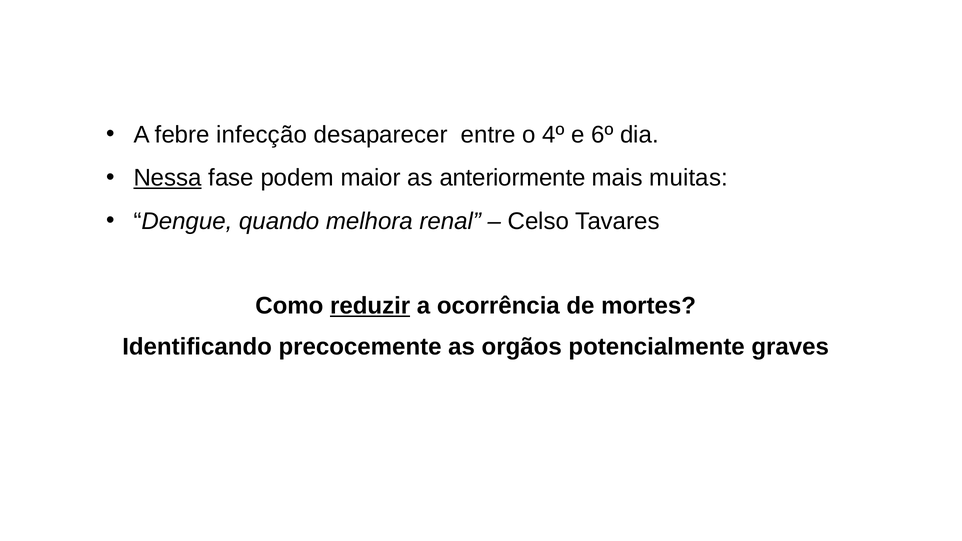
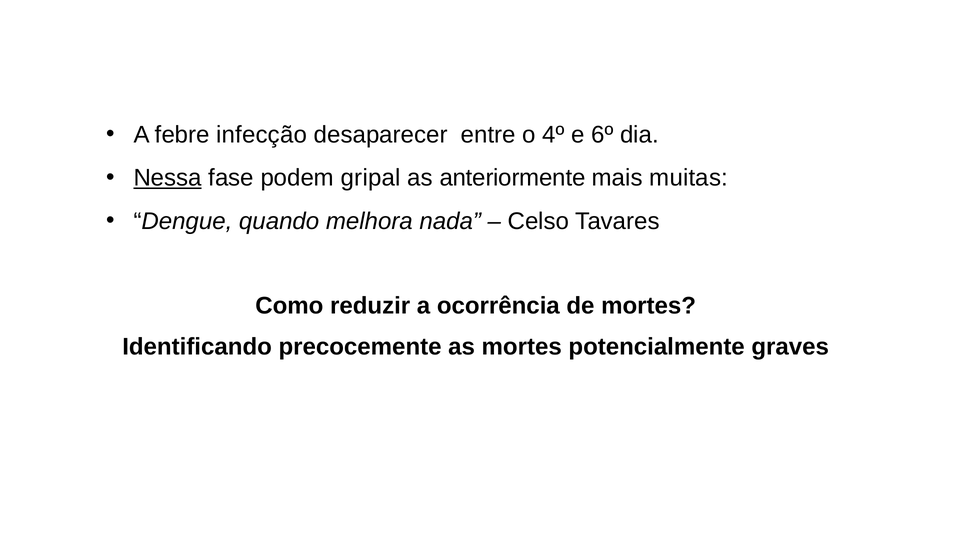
maior: maior -> gripal (371, 178)
renal: renal -> nada (450, 221)
reduzir underline: present -> none (370, 306)
as orgãos: orgãos -> mortes (522, 347)
